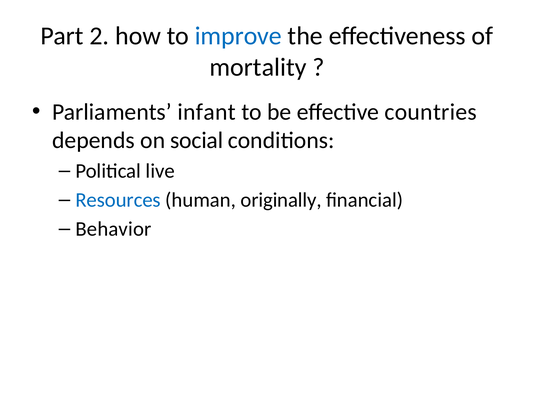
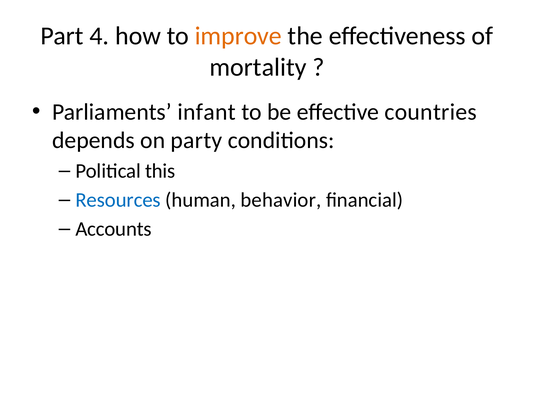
2: 2 -> 4 (99, 36)
improve colour: blue -> orange (238, 36)
social: social -> party (196, 141)
live: live -> this (160, 171)
originally: originally -> behavior (281, 200)
Behavior: Behavior -> Accounts (114, 229)
